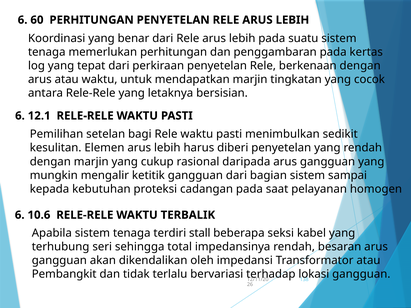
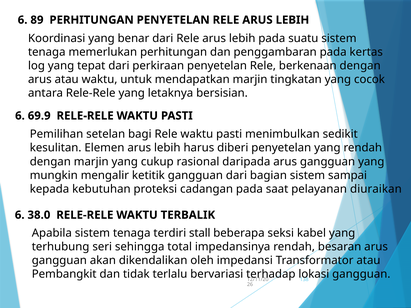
60: 60 -> 89 (37, 20)
12.1: 12.1 -> 69.9 (39, 116)
homogen: homogen -> diuraikan (376, 189)
10.6: 10.6 -> 38.0 (39, 215)
